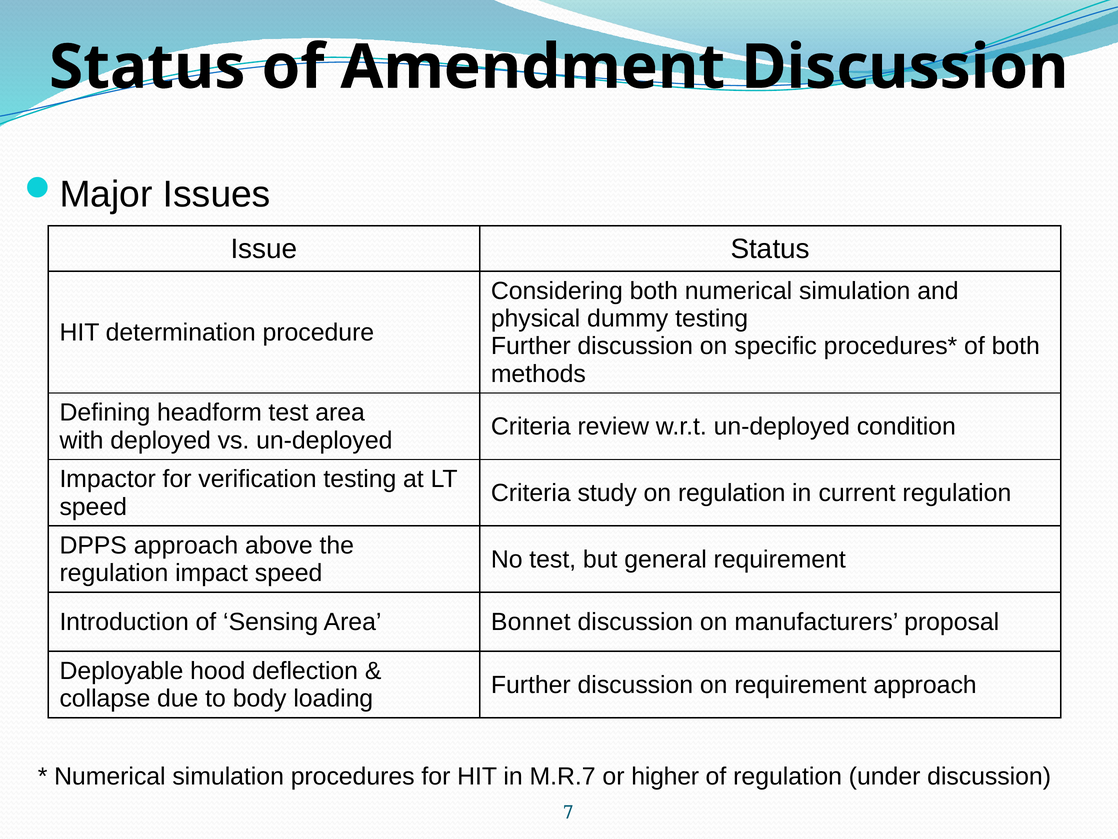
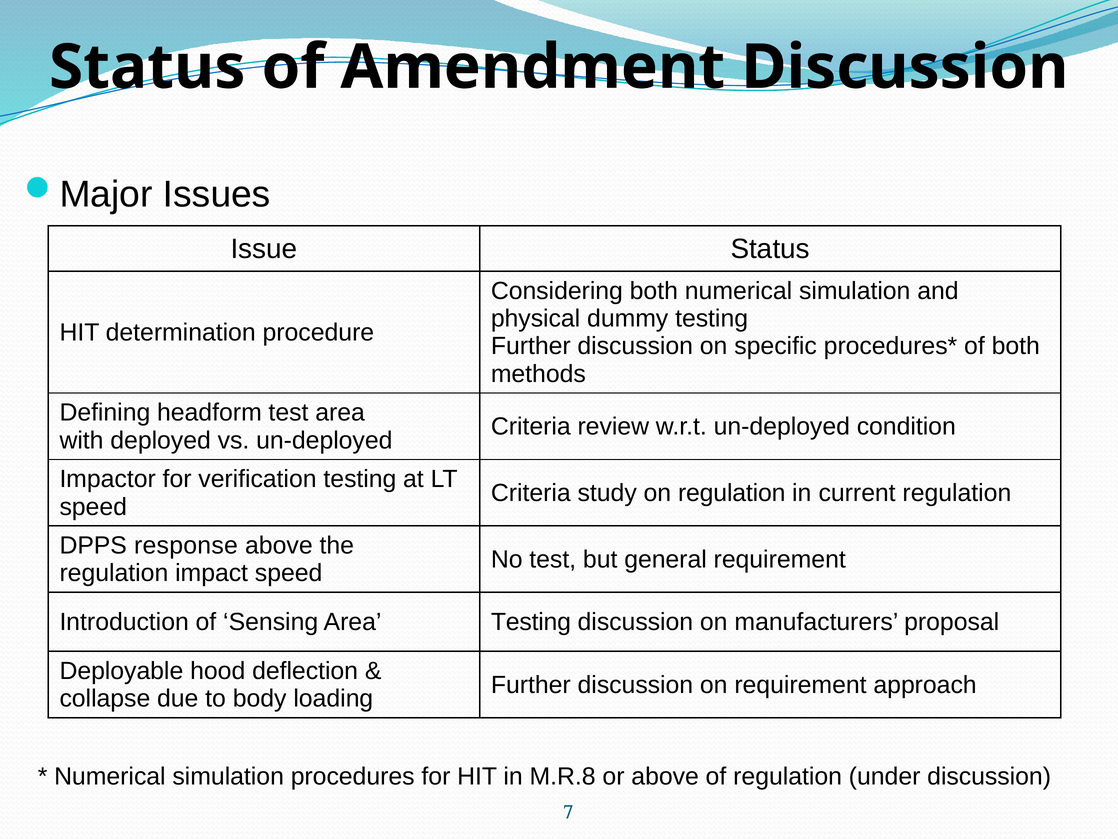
DPPS approach: approach -> response (186, 545)
Area Bonnet: Bonnet -> Testing (531, 622)
M.R.7: M.R.7 -> M.R.8 (563, 776)
or higher: higher -> above (665, 776)
